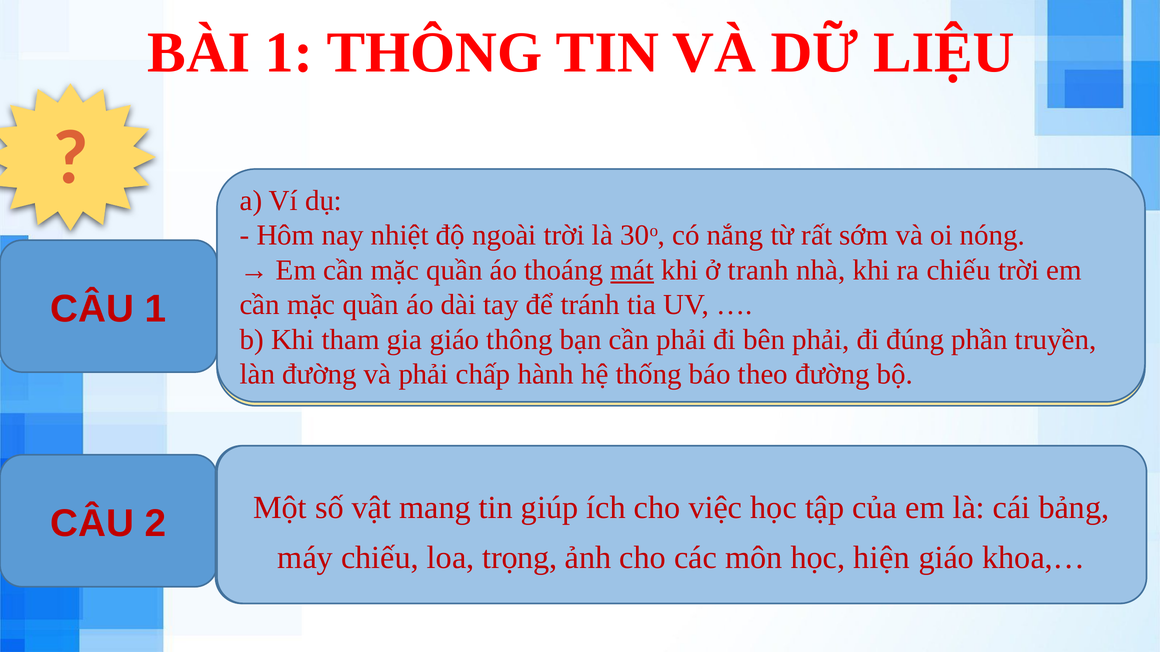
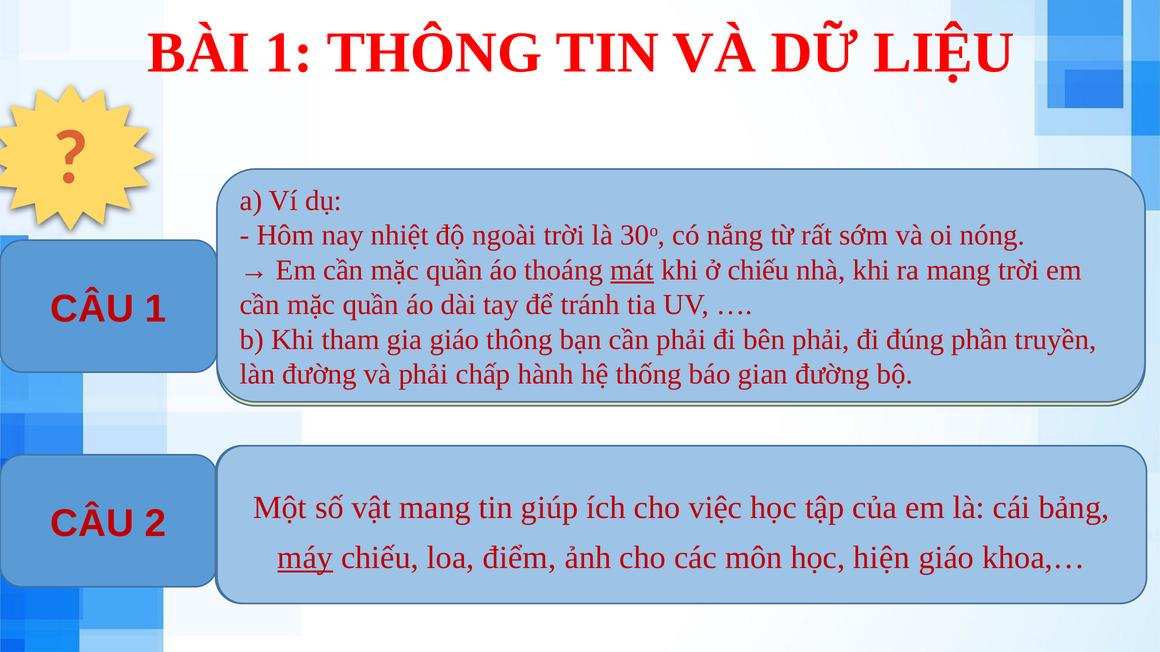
ở tranh: tranh -> chiếu (759, 270)
ra chiếu: chiếu -> mang (959, 270)
theo: theo -> gian (763, 375)
máy underline: none -> present (305, 558)
trọng: trọng -> điểm (519, 558)
